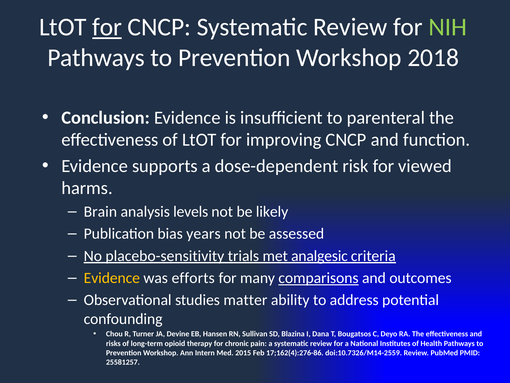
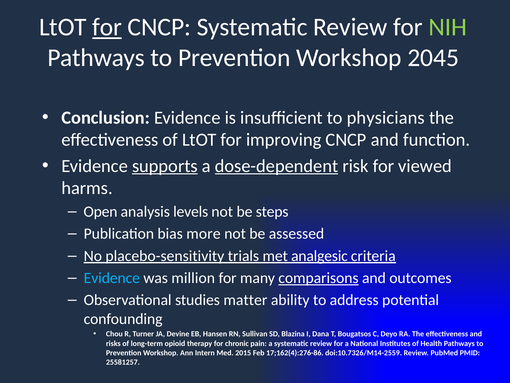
2018: 2018 -> 2045 (433, 58)
parenteral: parenteral -> physicians (386, 118)
supports underline: none -> present (165, 166)
dose-dependent underline: none -> present (277, 166)
Brain: Brain -> Open (100, 211)
likely: likely -> steps (272, 211)
years: years -> more (203, 233)
Evidence colour: yellow -> light blue (112, 278)
efforts: efforts -> million (193, 278)
